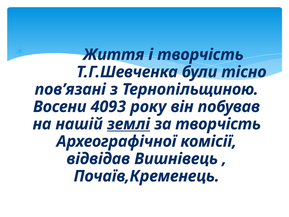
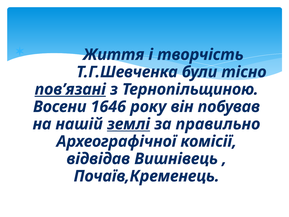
пов’язані underline: none -> present (70, 89)
4093: 4093 -> 1646 (108, 107)
за творчість: творчість -> правильно (218, 124)
